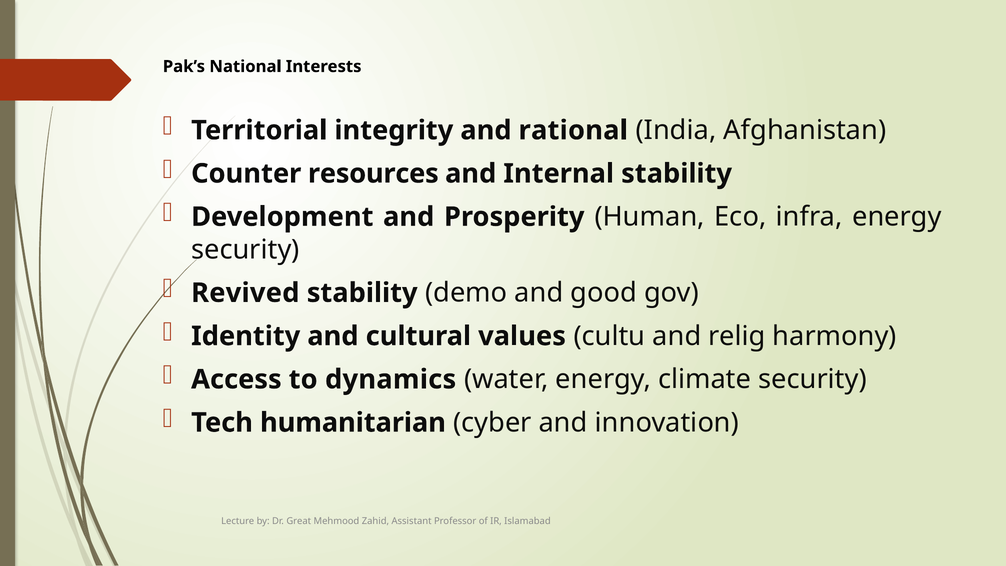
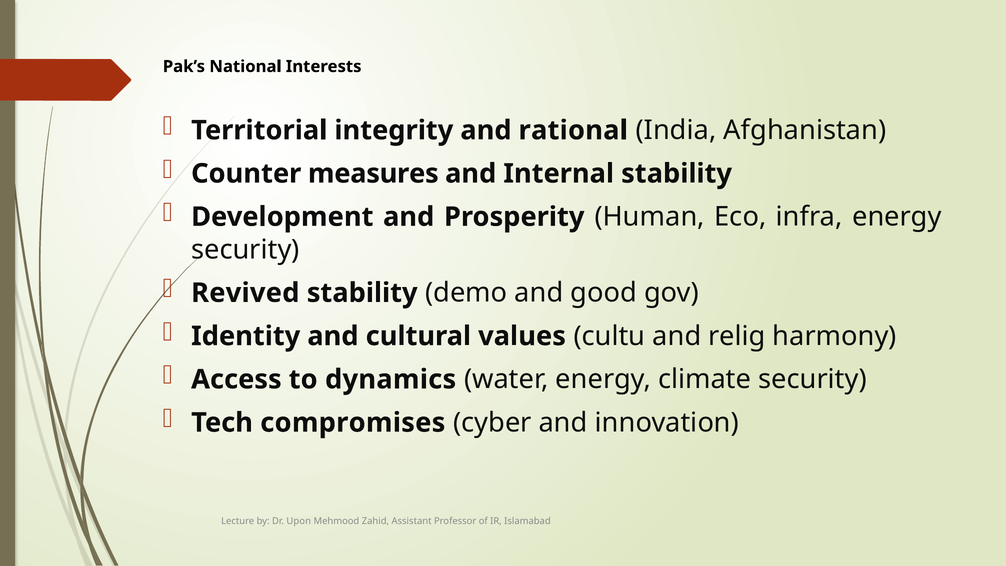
resources: resources -> measures (373, 174)
humanitarian: humanitarian -> compromises (353, 423)
Great: Great -> Upon (299, 521)
